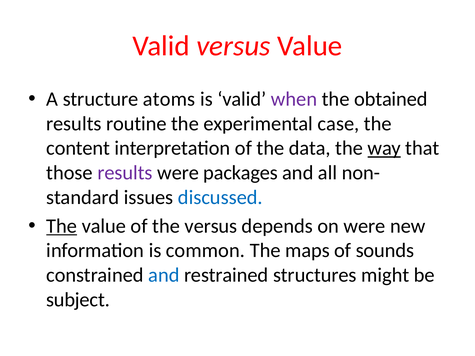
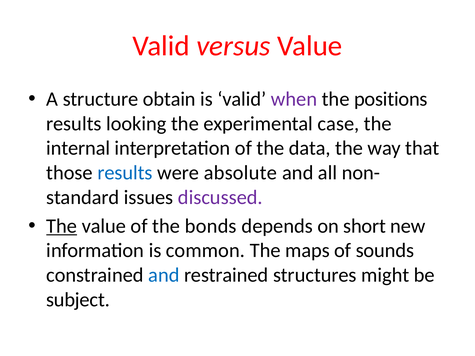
atoms: atoms -> obtain (169, 99)
obtained: obtained -> positions (391, 99)
routine: routine -> looking (136, 124)
content: content -> internal (78, 148)
way underline: present -> none (384, 148)
results colour: purple -> blue (125, 173)
packages: packages -> absolute (240, 173)
discussed colour: blue -> purple (220, 197)
the versus: versus -> bonds (211, 226)
on were: were -> short (365, 226)
